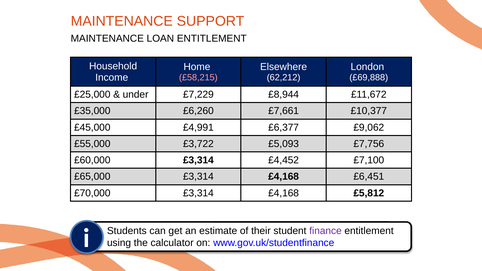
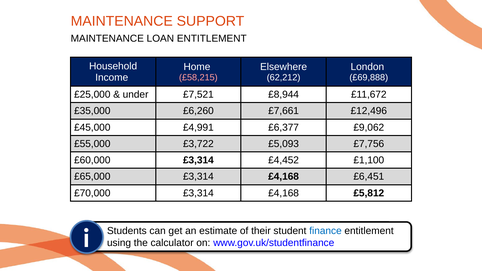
£7,229: £7,229 -> £7,521 (198, 95)
£10,377: £10,377 -> £12,496 (369, 111)
£7,100: £7,100 -> £1,100 (369, 160)
finance colour: purple -> blue (325, 231)
